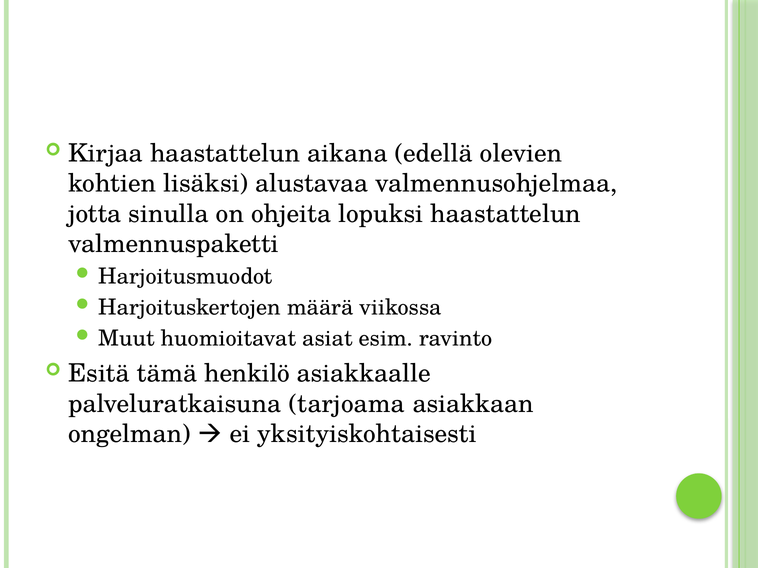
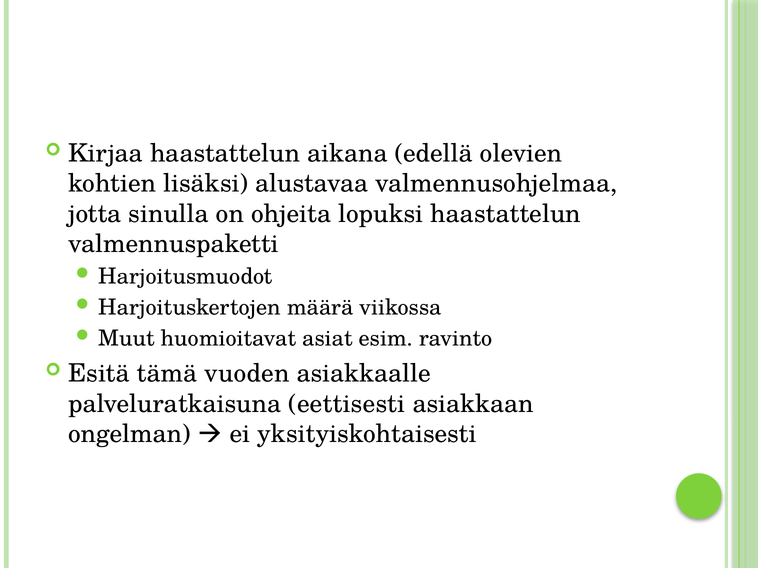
henkilö: henkilö -> vuoden (247, 374)
tarjoama: tarjoama -> eettisesti (347, 404)
